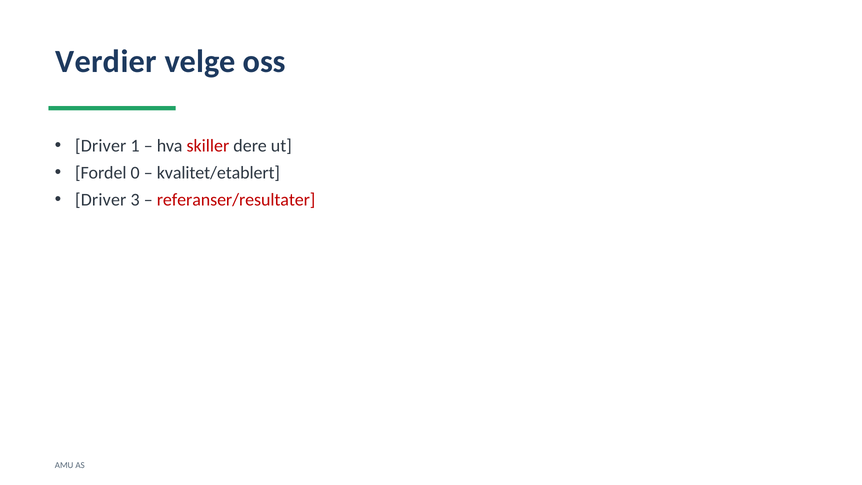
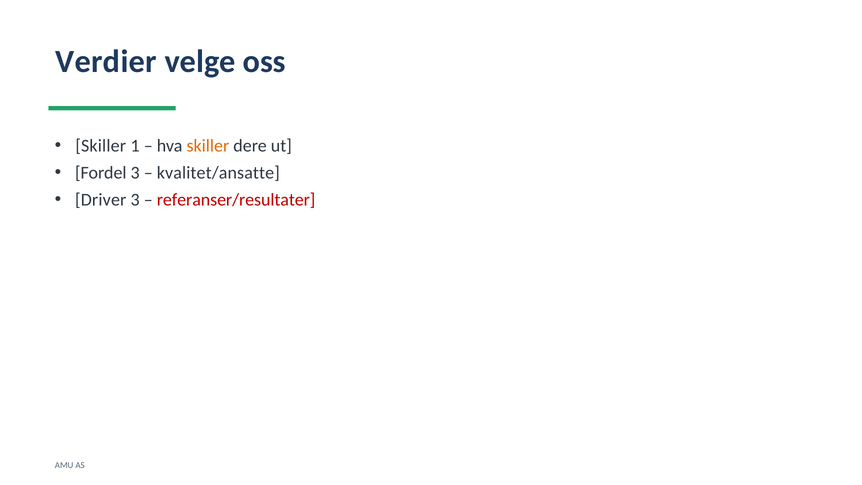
Driver: Driver -> Skiller (101, 146)
skiller colour: red -> orange (208, 146)
Fordel 0: 0 -> 3 (135, 173)
kvalitet/etablert: kvalitet/etablert -> kvalitet/ansatte (218, 173)
